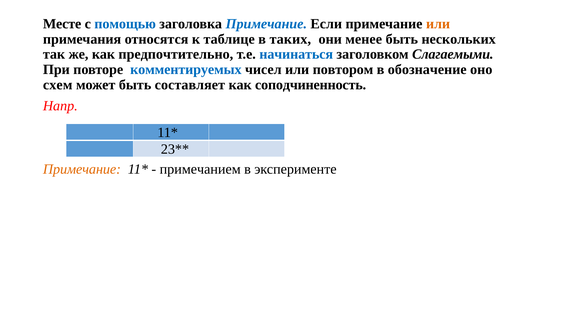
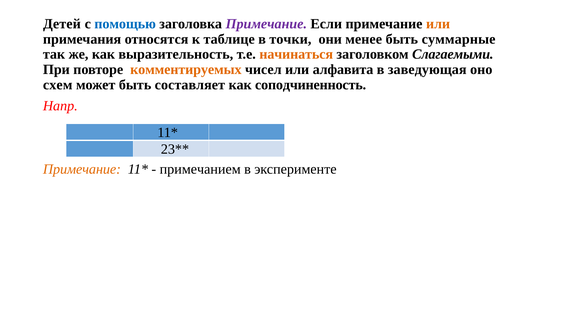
Месте: Месте -> Детей (62, 24)
Примечание colour: blue -> purple (266, 24)
таких: таких -> точки (290, 39)
нескольких: нескольких -> суммарные (459, 39)
предпочтительно: предпочтительно -> выразительность (176, 54)
начинаться colour: blue -> orange (296, 54)
комментируемых colour: blue -> orange (186, 69)
повтором: повтором -> алфавита (343, 69)
обозначение: обозначение -> заведующая (427, 69)
